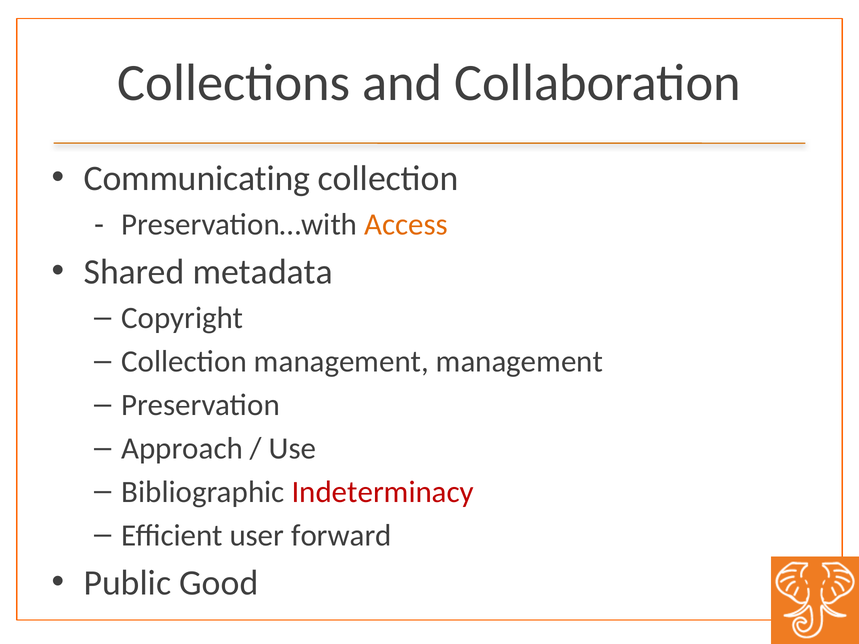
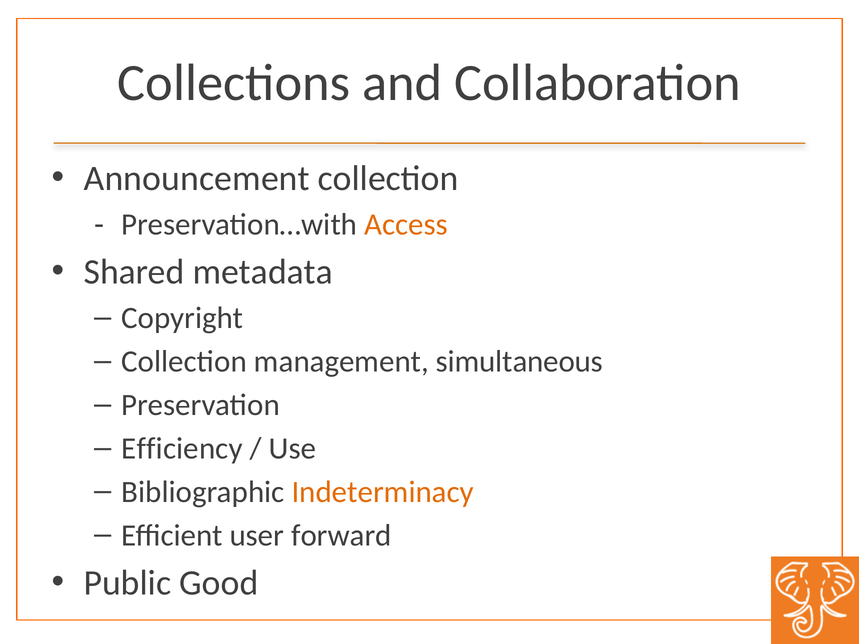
Communicating: Communicating -> Announcement (197, 179)
management management: management -> simultaneous (519, 362)
Approach: Approach -> Efficiency (182, 449)
Indeterminacy colour: red -> orange (383, 492)
